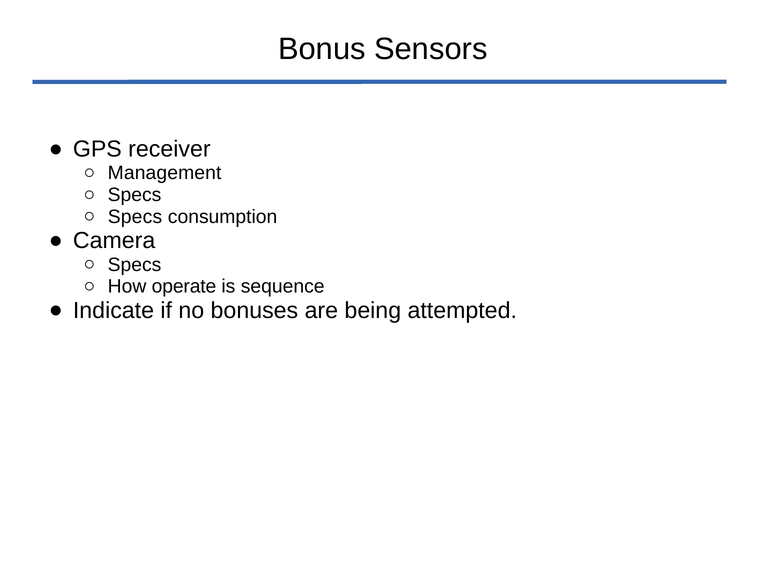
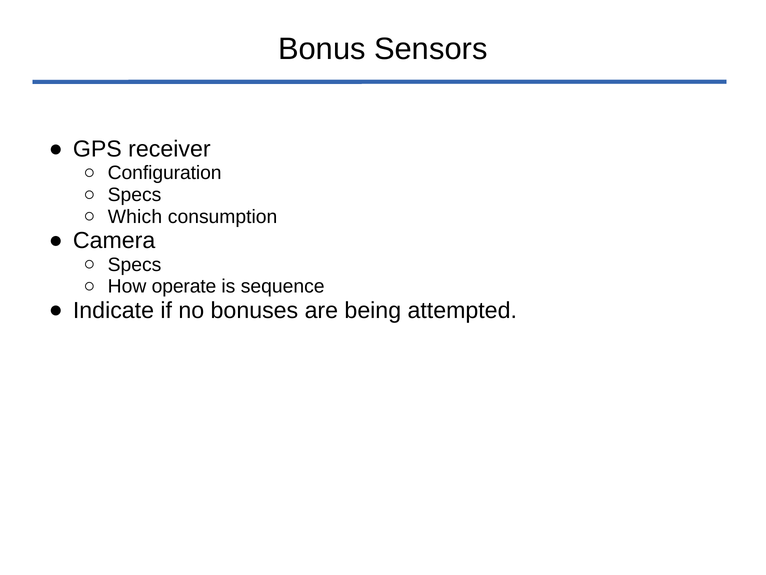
Management: Management -> Configuration (165, 173)
Specs: Specs -> Which (135, 216)
